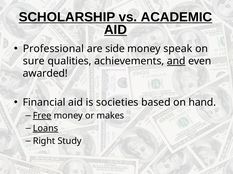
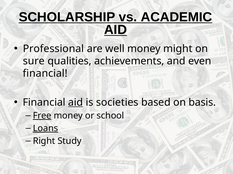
side: side -> well (115, 49)
speak: speak -> might (178, 49)
and underline: present -> none (176, 61)
awarded: awarded -> financial (45, 74)
aid underline: none -> present (76, 103)
hand: hand -> basis (202, 103)
makes: makes -> school (110, 116)
